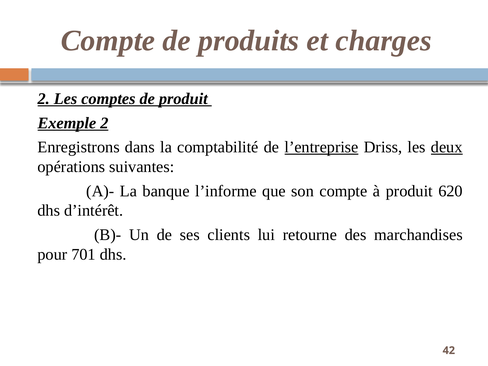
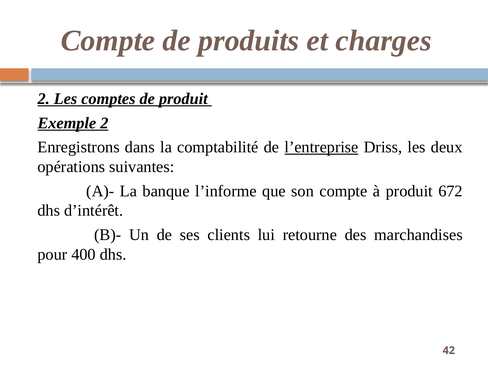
deux underline: present -> none (447, 147)
620: 620 -> 672 (451, 191)
701: 701 -> 400 (84, 254)
